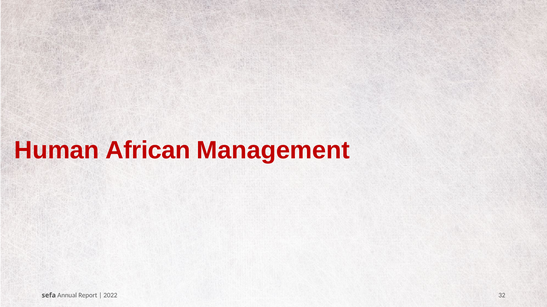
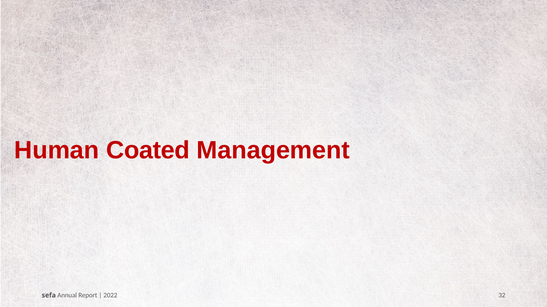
African: African -> Coated (148, 150)
